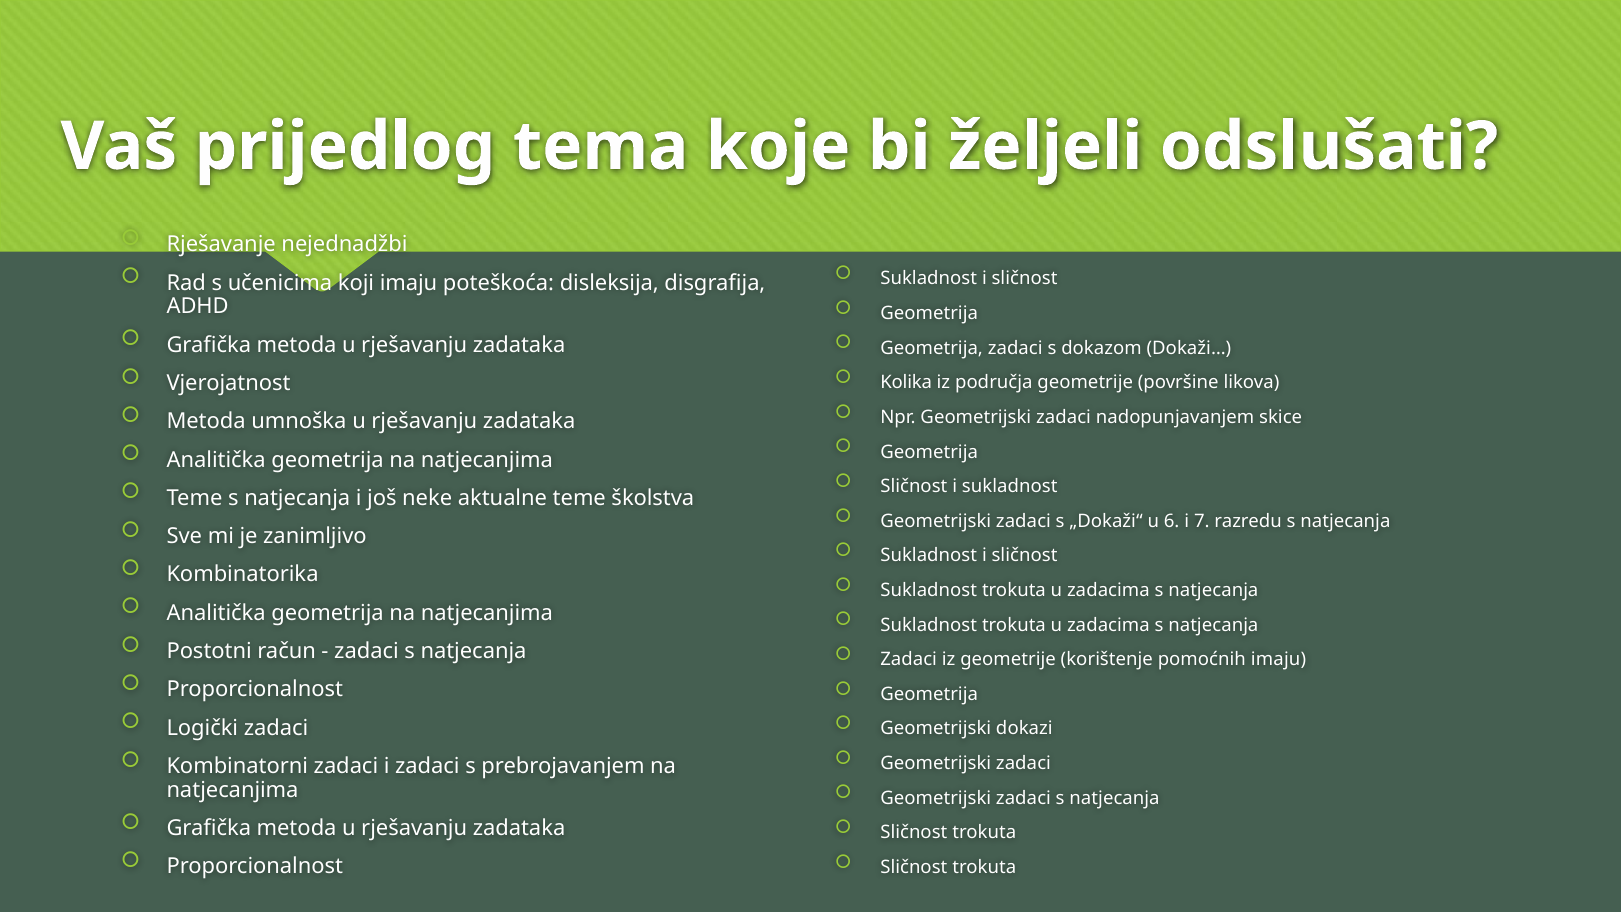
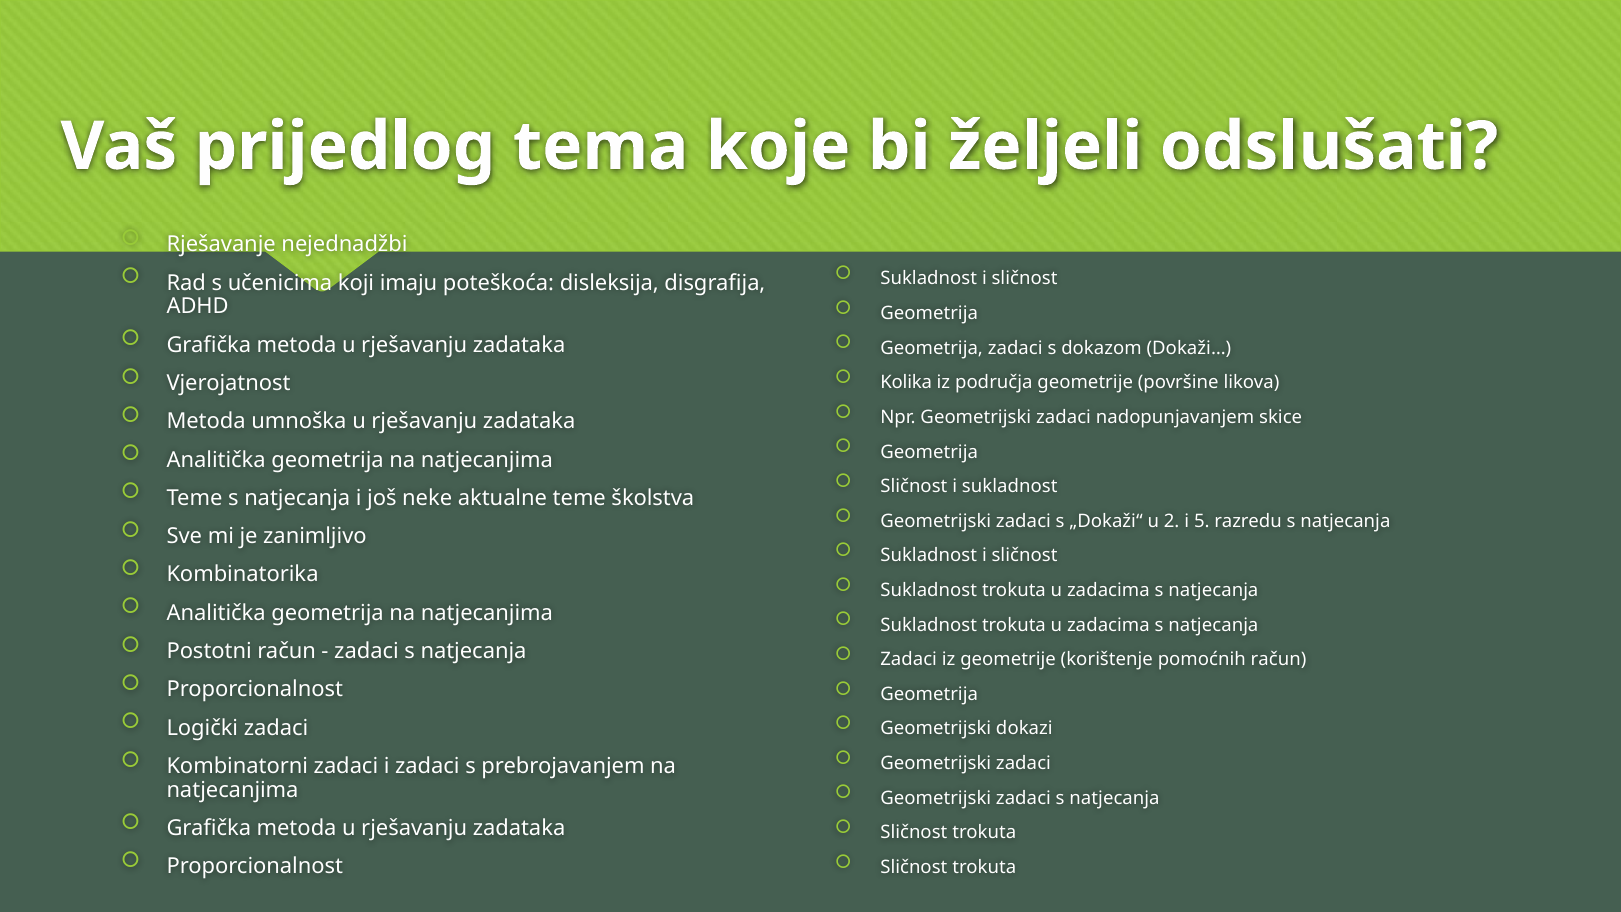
6: 6 -> 2 (1172, 521)
7: 7 -> 5 (1202, 521)
pomoćnih imaju: imaju -> račun (1279, 659)
